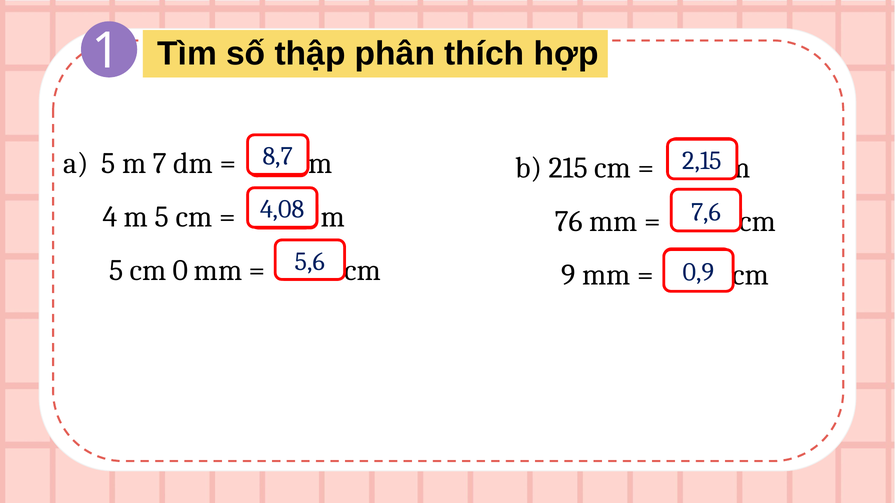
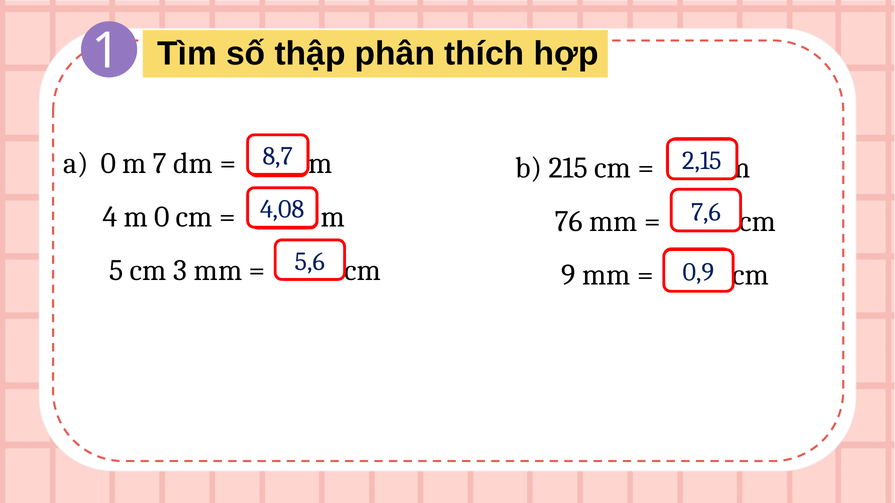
5: 5 -> 0 (108, 163)
4 m 5: 5 -> 0 (162, 217)
0: 0 -> 3 (180, 271)
